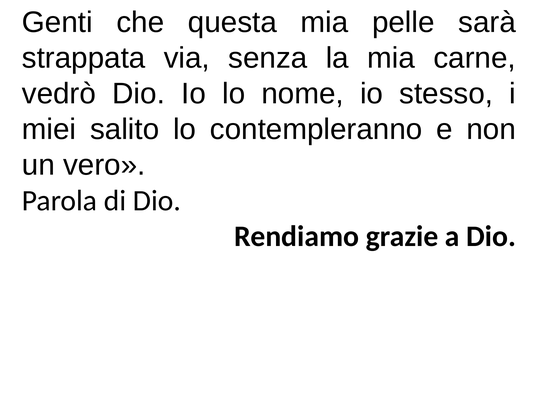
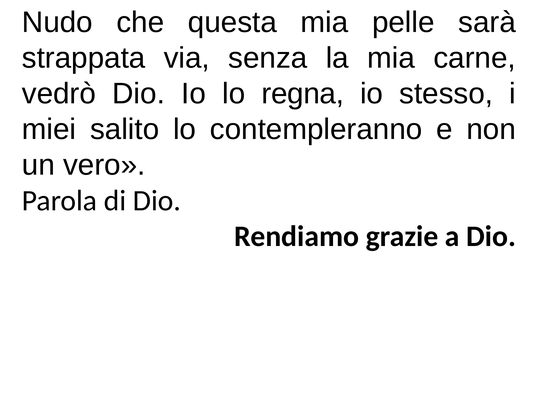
Genti: Genti -> Nudo (57, 23)
nome: nome -> regna (303, 94)
